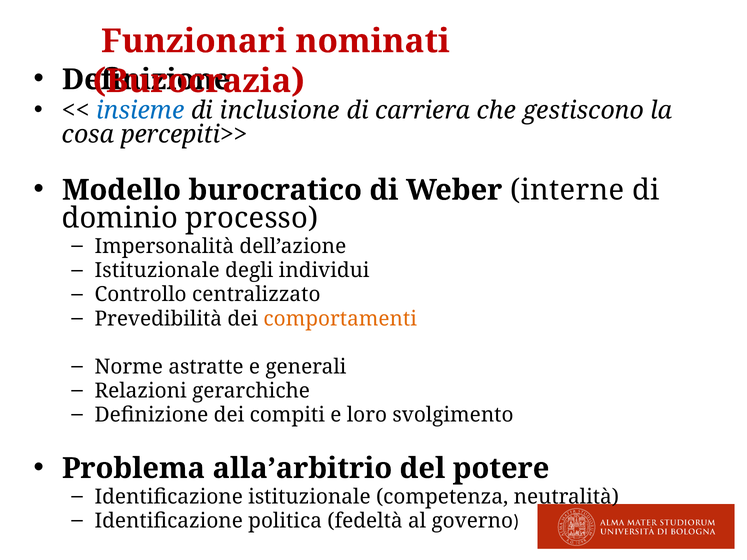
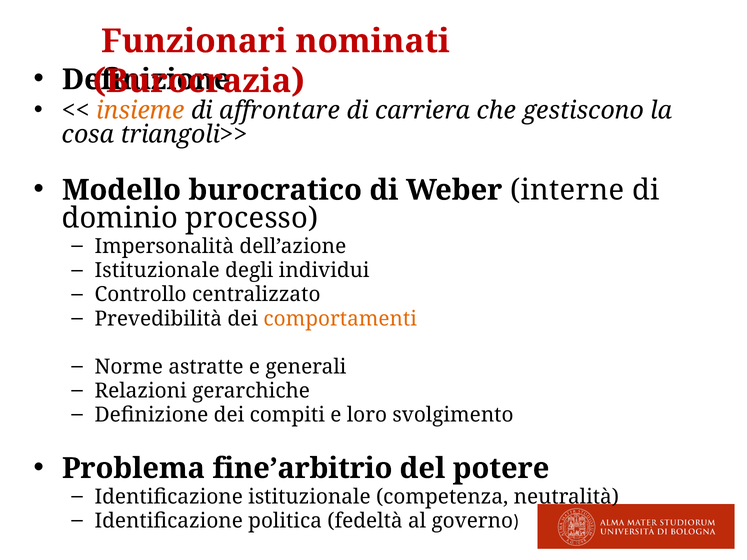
insieme colour: blue -> orange (140, 111)
inclusione: inclusione -> affrontare (280, 111)
percepiti>>: percepiti>> -> triangoli>> (184, 135)
alla’arbitrio: alla’arbitrio -> fine’arbitrio (302, 469)
